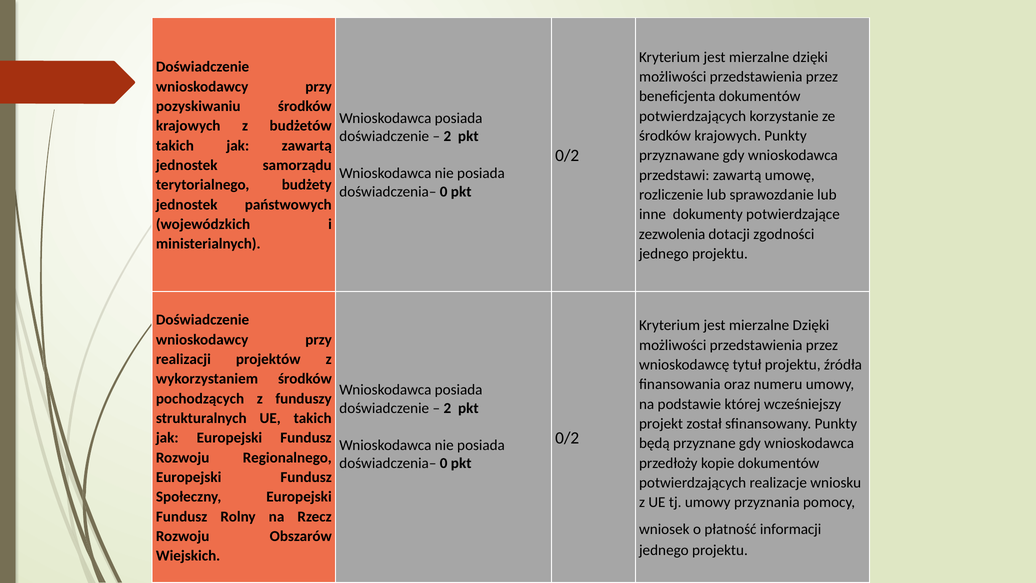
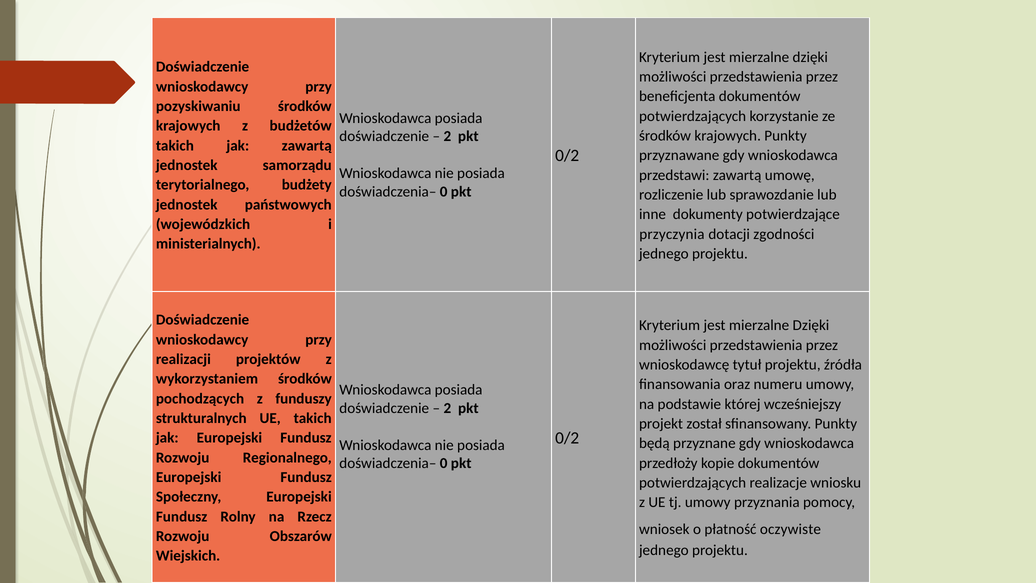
zezwolenia: zezwolenia -> przyczynia (672, 234)
informacji: informacji -> oczywiste (790, 529)
